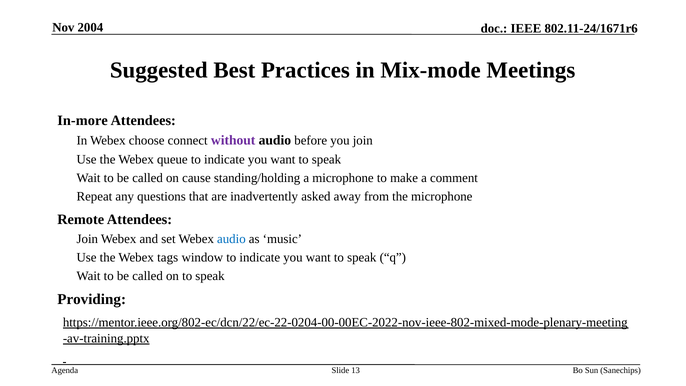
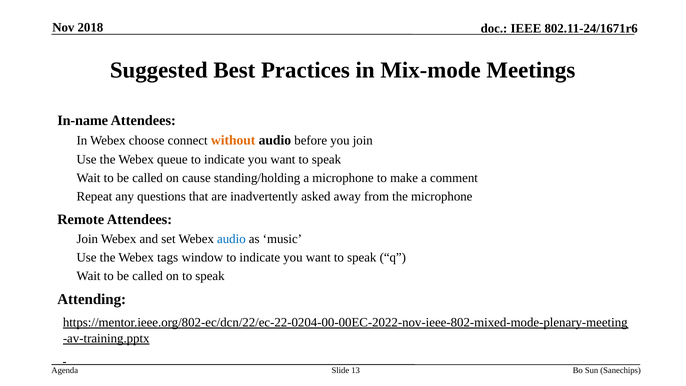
2004: 2004 -> 2018 (90, 27)
In-more: In-more -> In-name (83, 121)
without colour: purple -> orange (233, 140)
Providing: Providing -> Attending (92, 299)
